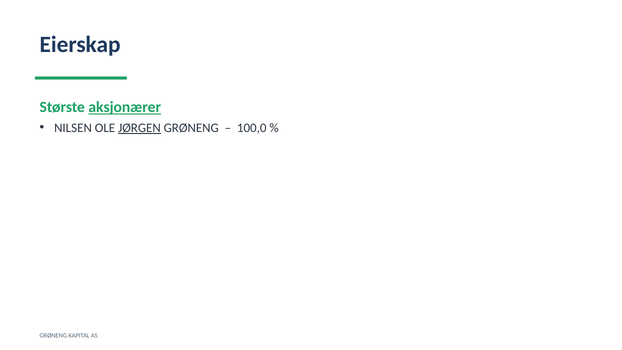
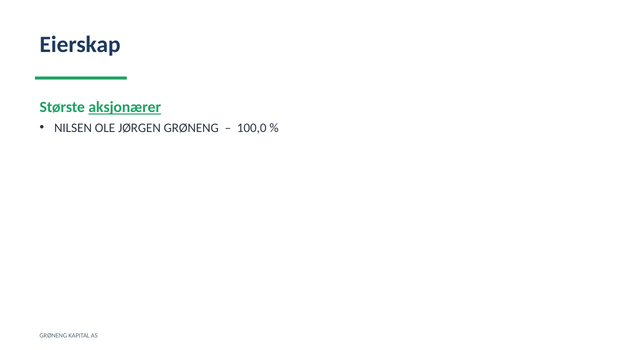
JØRGEN underline: present -> none (139, 128)
